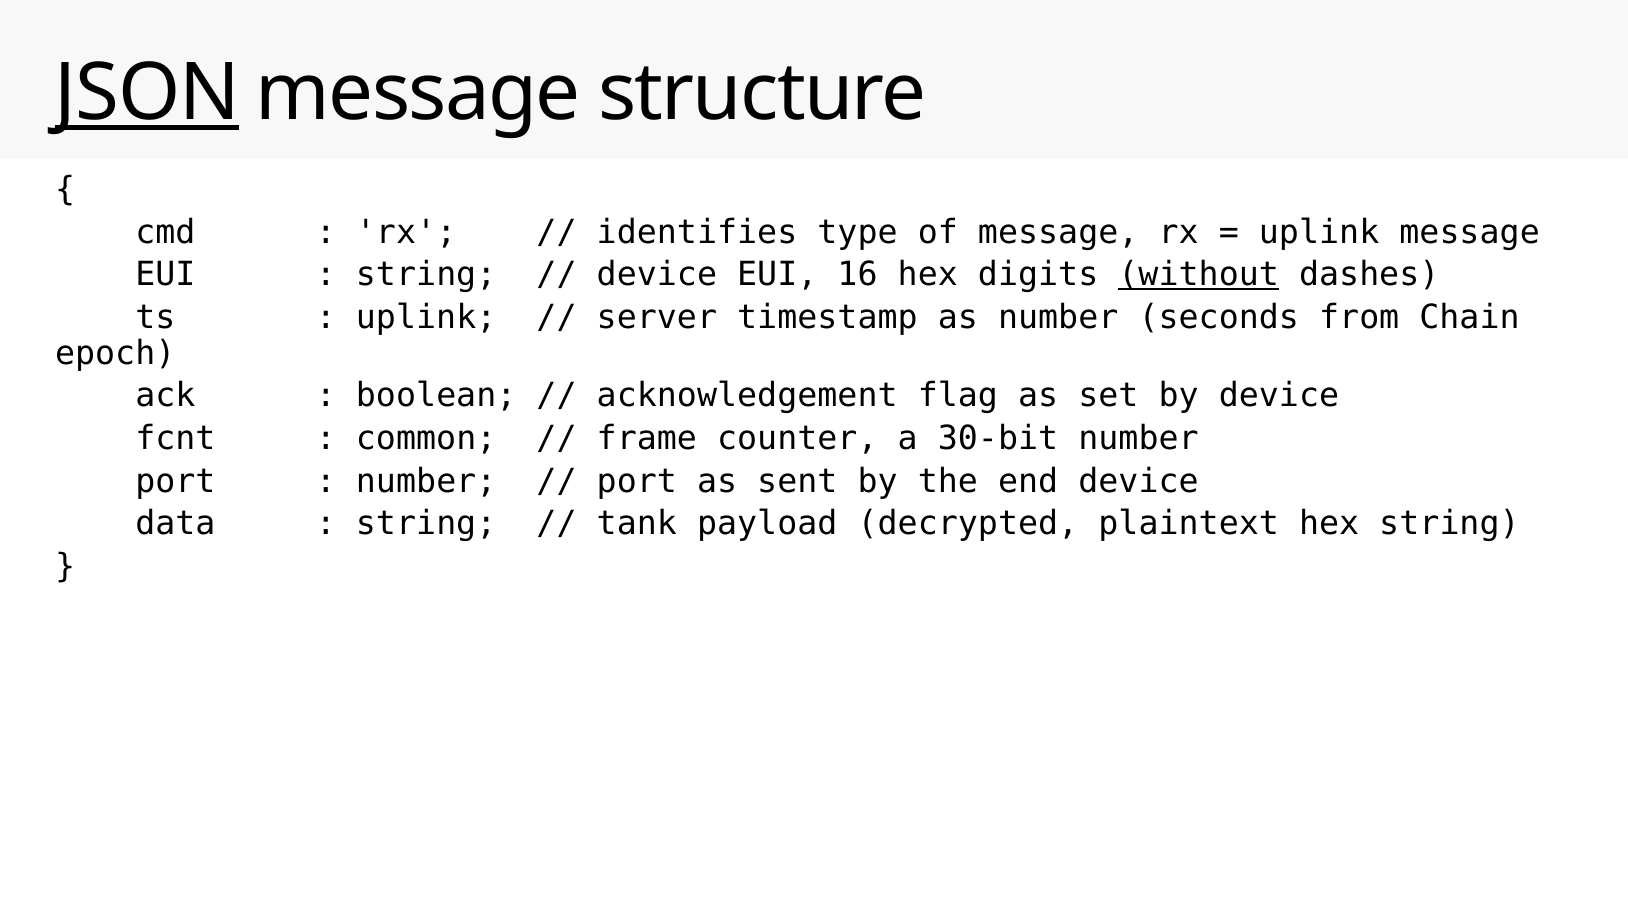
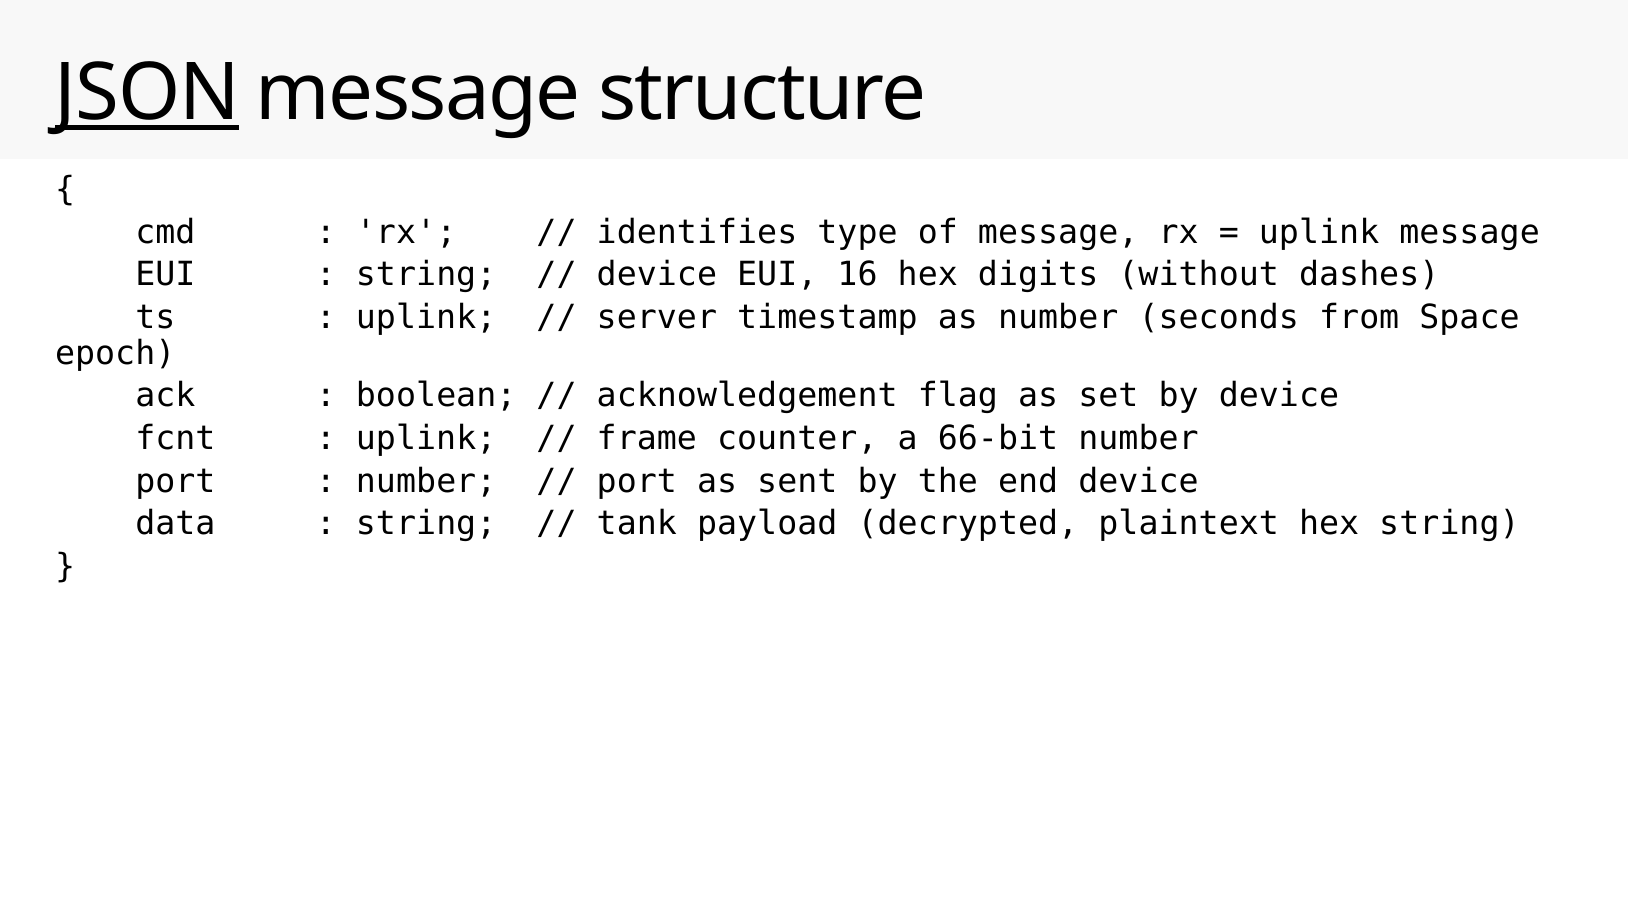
without underline: present -> none (1199, 275)
Chain: Chain -> Space (1469, 317)
common: common -> uplink (426, 438)
30-bit: 30-bit -> 66-bit (998, 438)
